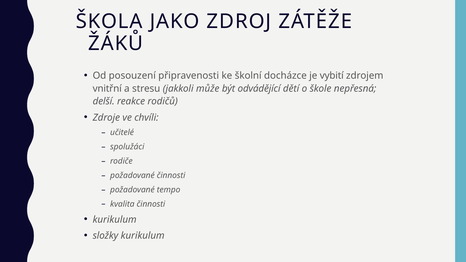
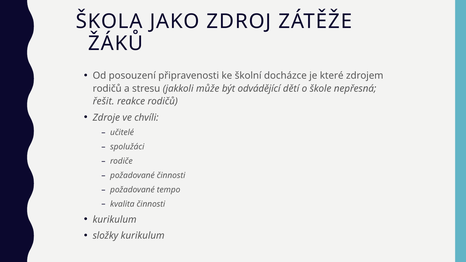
vybití: vybití -> které (332, 76)
vnitřní: vnitřní -> rodičů (107, 89)
delší: delší -> řešit (104, 101)
